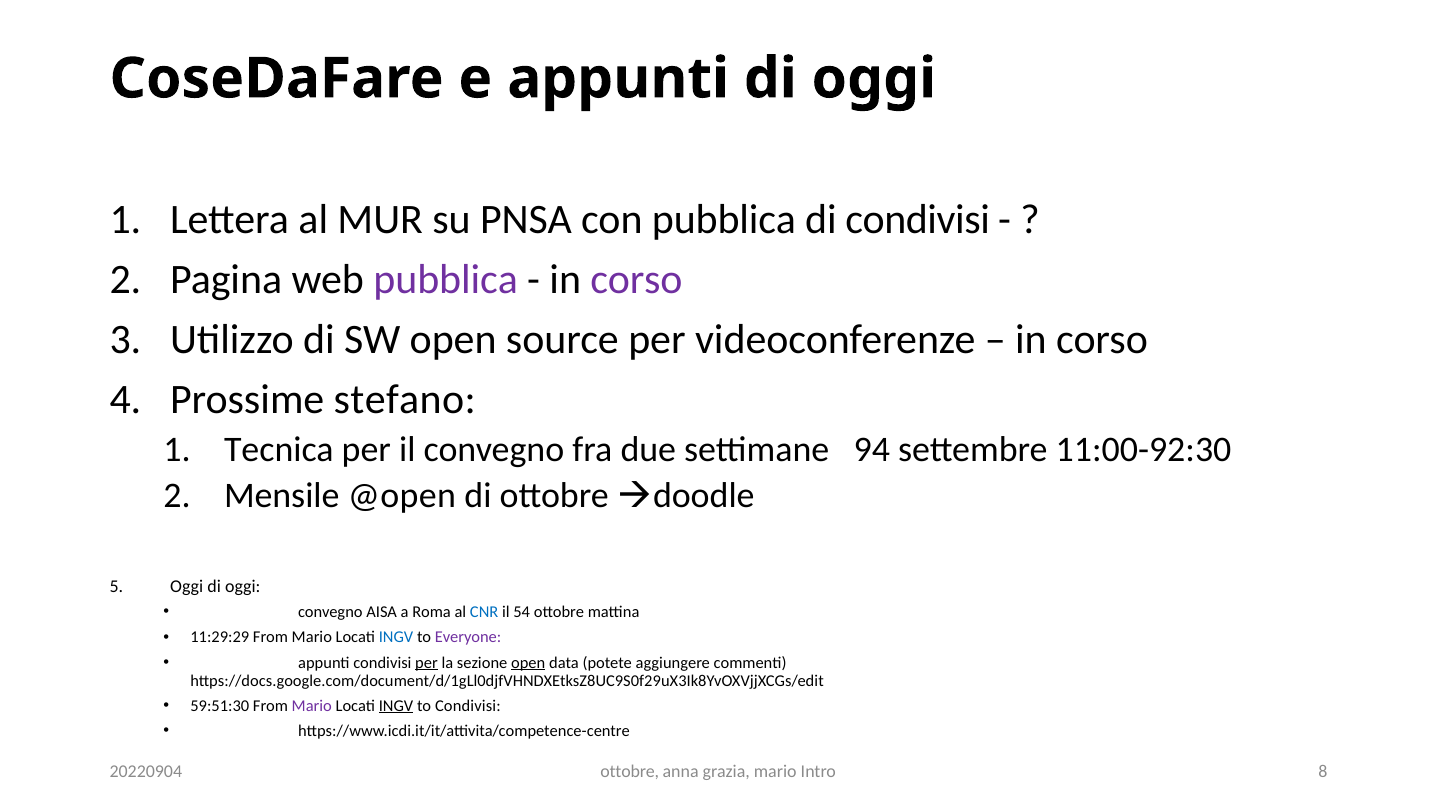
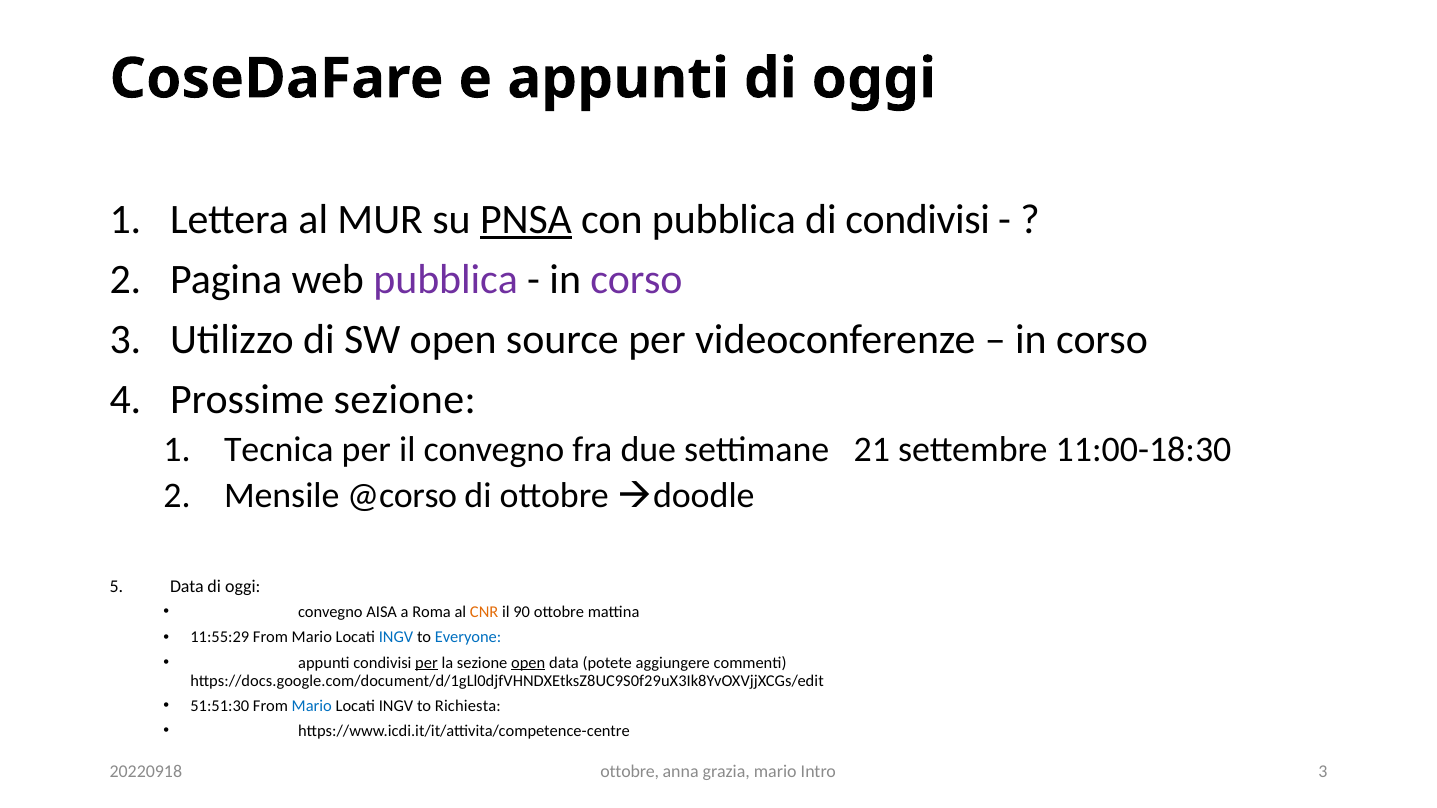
PNSA underline: none -> present (526, 220)
Prossime stefano: stefano -> sezione (405, 400)
94: 94 -> 21 (872, 450)
11:00-92:30: 11:00-92:30 -> 11:00-18:30 (1144, 450)
@open: @open -> @corso (402, 496)
Oggi: Oggi -> Data (187, 586)
CNR colour: blue -> orange (484, 612)
54: 54 -> 90 (522, 612)
11:29:29: 11:29:29 -> 11:55:29 (220, 638)
Everyone colour: purple -> blue (468, 638)
59:51:30: 59:51:30 -> 51:51:30 (220, 706)
Mario colour: purple -> blue (312, 706)
INGV underline: present -> none (396, 706)
to Condivisi: Condivisi -> Richiesta (468, 706)
Intro 8: 8 -> 3 (1323, 772)
20220904: 20220904 -> 20220918 (146, 772)
